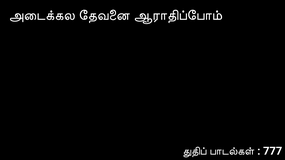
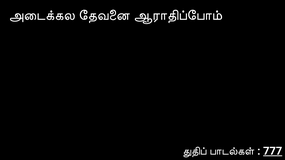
777 underline: none -> present (273, 151)
